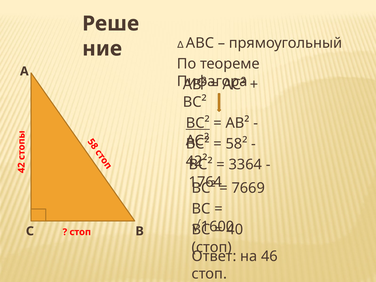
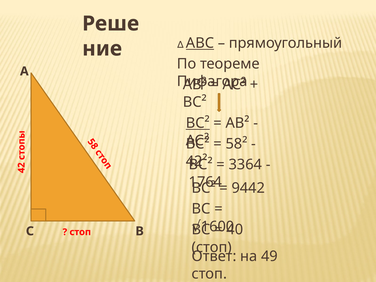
ABC underline: none -> present (200, 43)
7669: 7669 -> 9442 (248, 188)
46: 46 -> 49 (269, 256)
